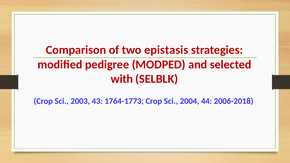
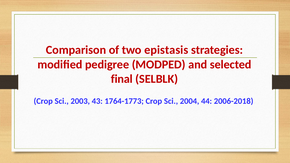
with: with -> final (122, 79)
